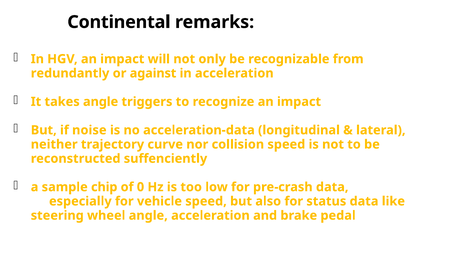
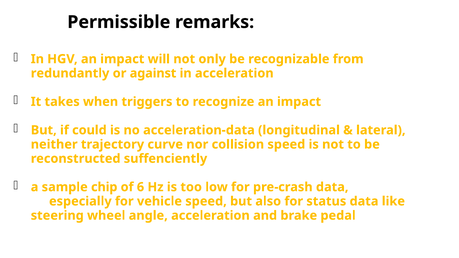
Continental: Continental -> Permissible (119, 22)
takes angle: angle -> when (101, 102)
noise: noise -> could (89, 130)
0: 0 -> 6 (140, 187)
